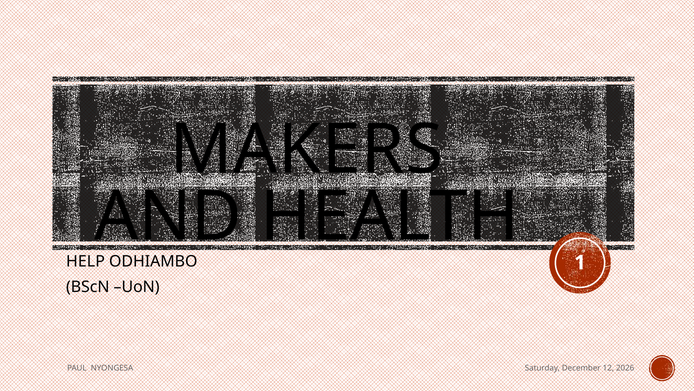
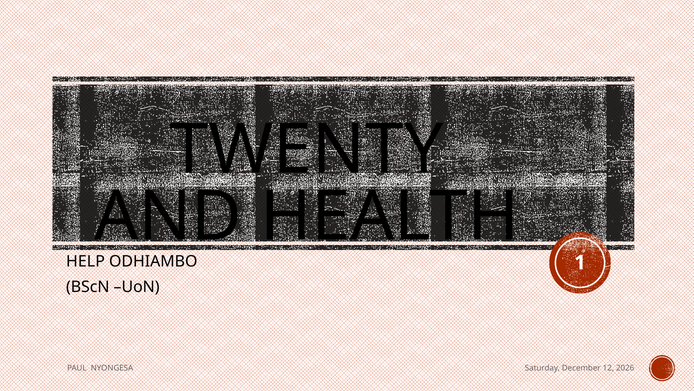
MAKERS: MAKERS -> TWENTY (307, 150)
